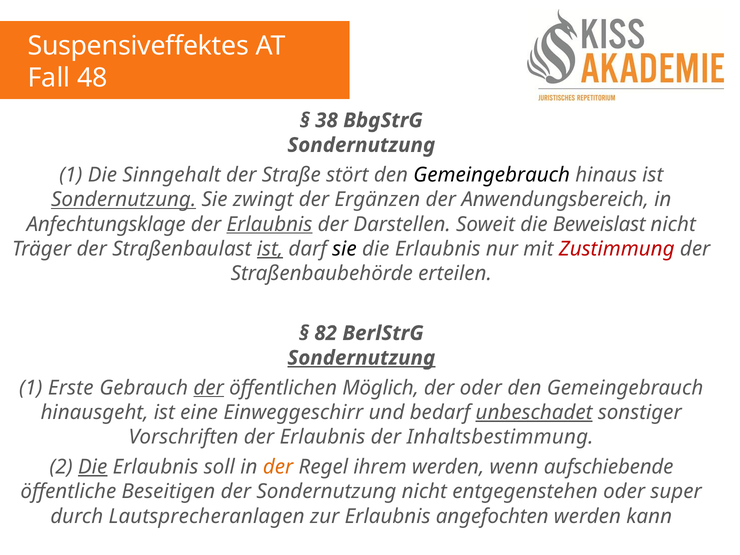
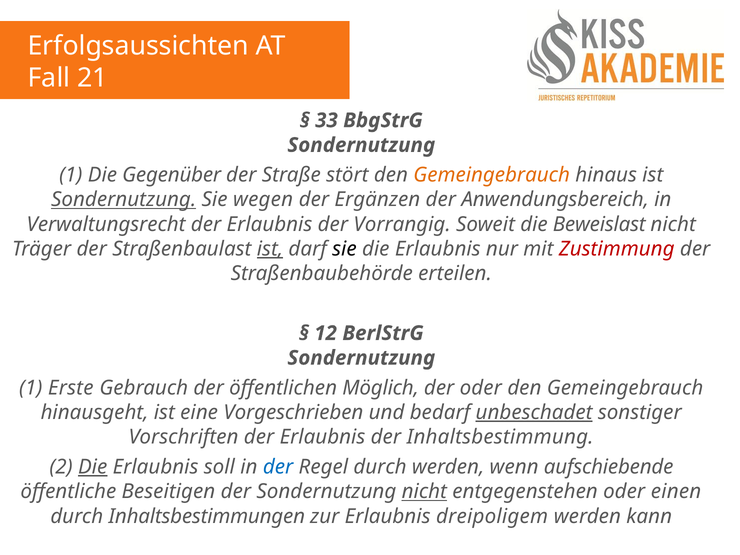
Suspensiveffektes: Suspensiveffektes -> Erfolgsaussichten (138, 46)
48: 48 -> 21 (92, 78)
38: 38 -> 33 (326, 120)
Sinngehalt: Sinngehalt -> Gegenüber (172, 175)
Gemeingebrauch colour: black -> orange (492, 175)
zwingt: zwingt -> wegen (263, 200)
Anfechtungsklage: Anfechtungsklage -> Verwaltungsrecht (106, 224)
Erlaubnis underline: present -> none (269, 224)
Darstellen: Darstellen -> Vorrangig (402, 224)
82: 82 -> 12 (326, 333)
Sondernutzung underline: present -> none (361, 358)
der underline: present -> none (209, 388)
Einweggeschirr: Einweggeschirr -> Vorgeschrieben (293, 412)
der colour: orange -> blue (278, 467)
Regel ihrem: ihrem -> durch (380, 467)
nicht underline: none -> present (424, 492)
super: super -> einen (676, 492)
Lautsprecheranlagen: Lautsprecheranlagen -> Inhaltsbestimmungen (207, 516)
angefochten: angefochten -> dreipoligem (492, 516)
